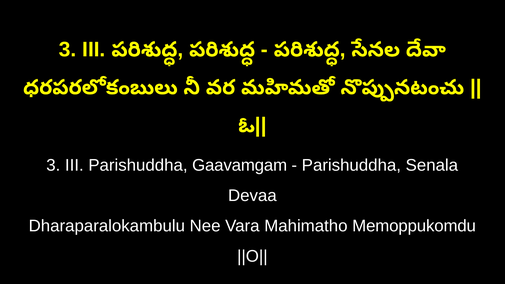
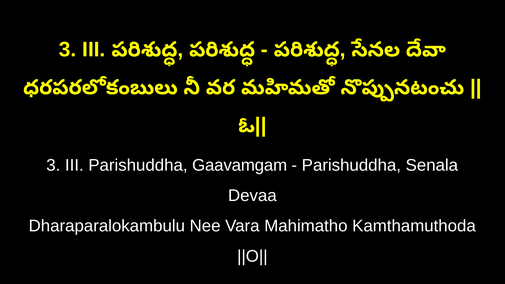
Memoppukomdu: Memoppukomdu -> Kamthamuthoda (414, 226)
